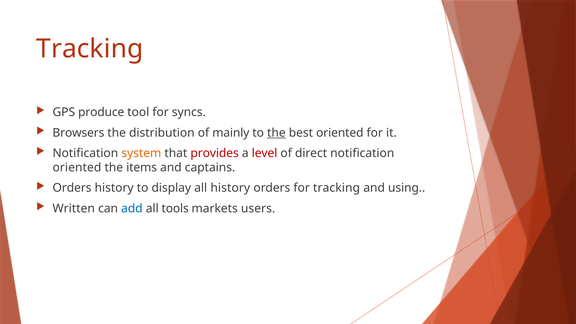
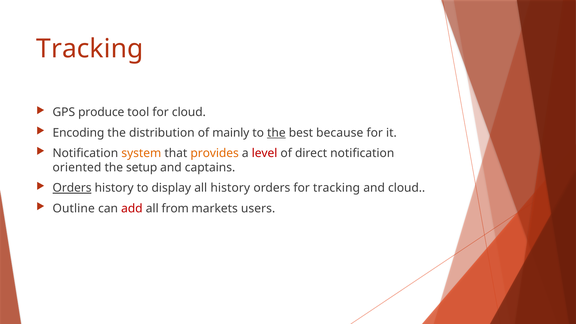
for syncs: syncs -> cloud (189, 112)
Browsers: Browsers -> Encoding (78, 133)
best oriented: oriented -> because (340, 133)
provides colour: red -> orange (215, 153)
items: items -> setup (142, 168)
Orders underline: none -> present (72, 188)
and using: using -> cloud (407, 188)
Written: Written -> Outline (74, 208)
add colour: blue -> red (132, 208)
tools: tools -> from (175, 208)
